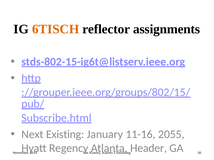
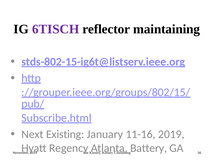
6TISCH colour: orange -> purple (56, 29)
assignments: assignments -> maintaining (167, 29)
2055: 2055 -> 2019 (171, 135)
Header: Header -> Battery (149, 149)
